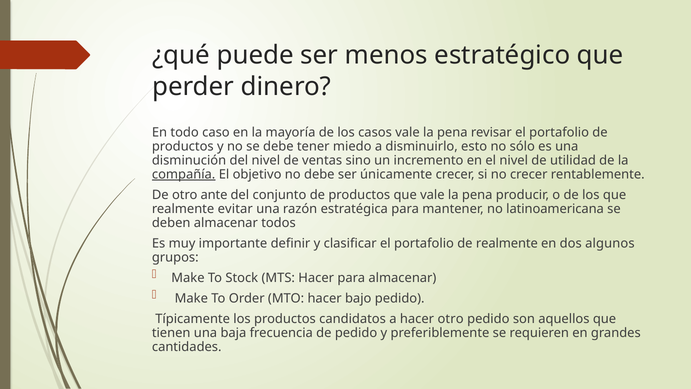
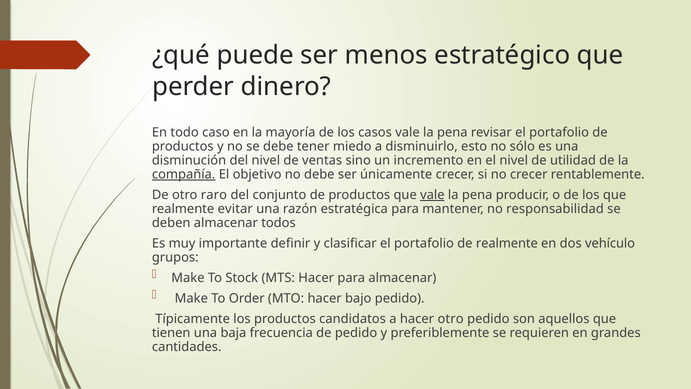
ante: ante -> raro (214, 195)
vale underline: none -> present (432, 195)
latinoamericana: latinoamericana -> responsabilidad (555, 209)
algunos: algunos -> vehículo (610, 243)
